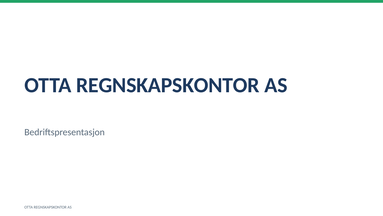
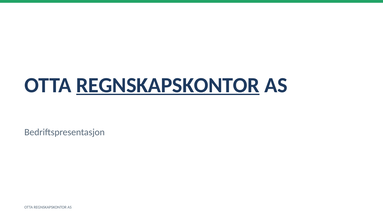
REGNSKAPSKONTOR underline: none -> present (168, 85)
